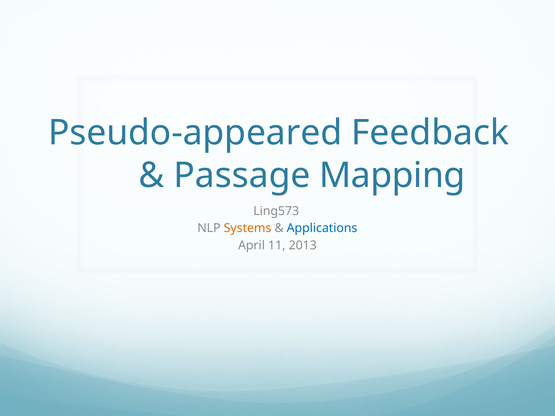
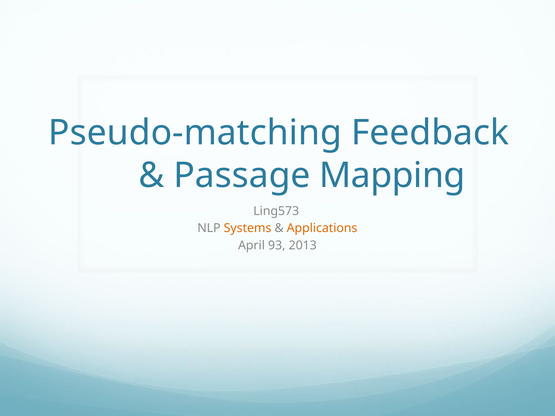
Pseudo-appeared: Pseudo-appeared -> Pseudo-matching (195, 133)
Applications colour: blue -> orange (322, 228)
11: 11 -> 93 (277, 245)
